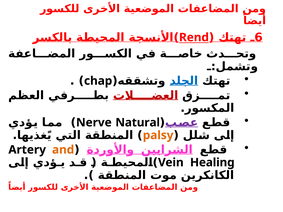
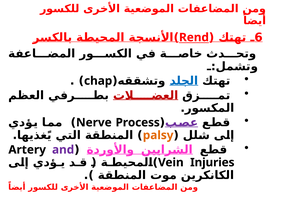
Natural: Natural -> Process (138, 123)
and colour: orange -> purple (63, 150)
Healing: Healing -> Injuries (212, 163)
